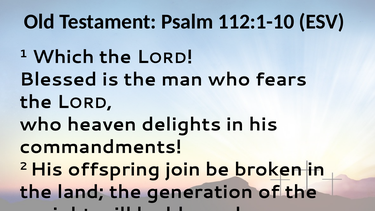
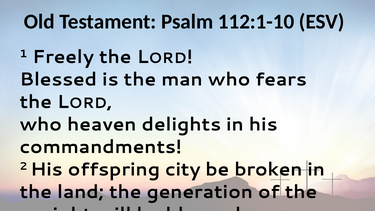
Which: Which -> Freely (63, 57)
join: join -> city (183, 169)
